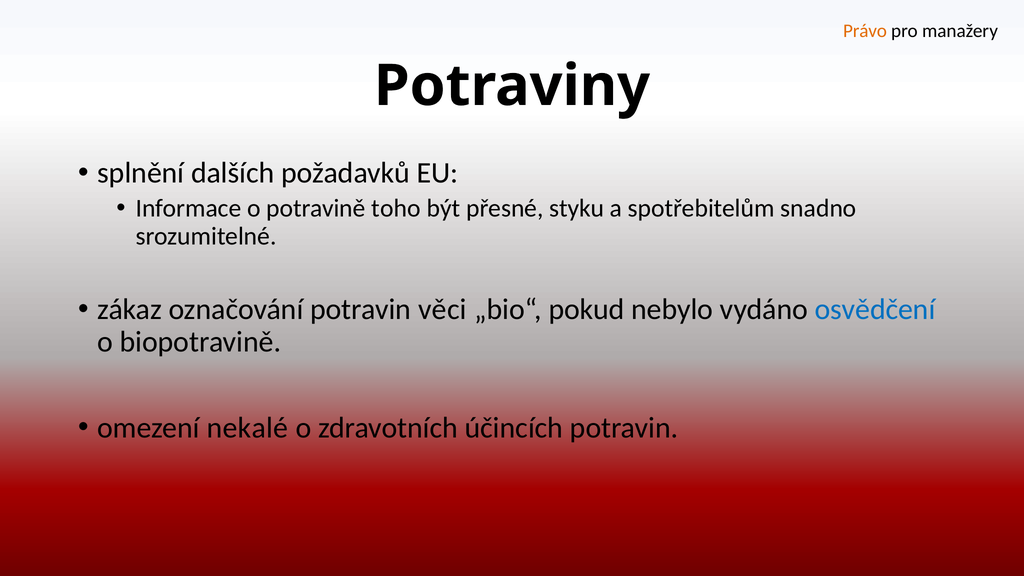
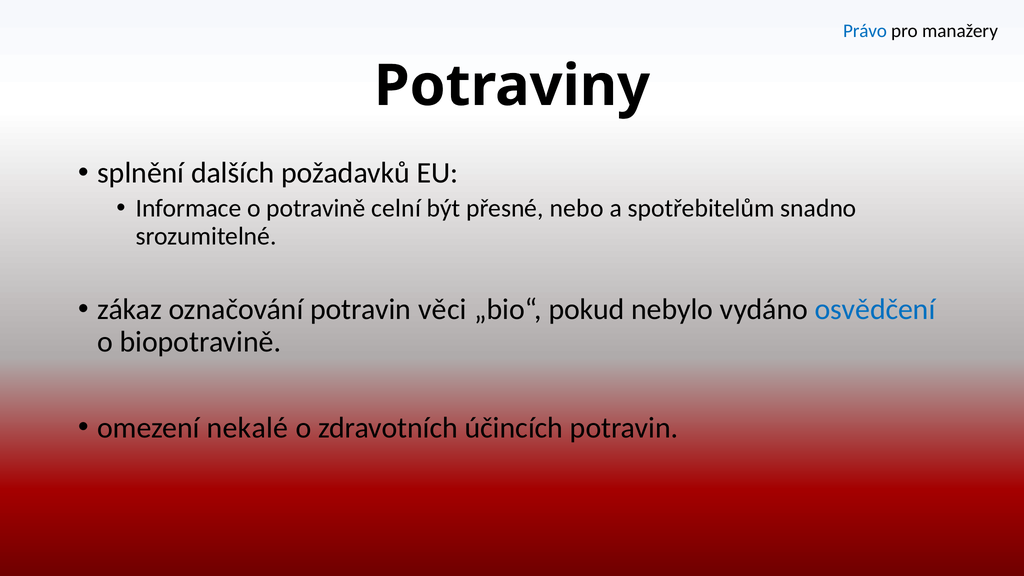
Právo colour: orange -> blue (865, 31)
toho: toho -> celní (396, 208)
styku: styku -> nebo (577, 208)
